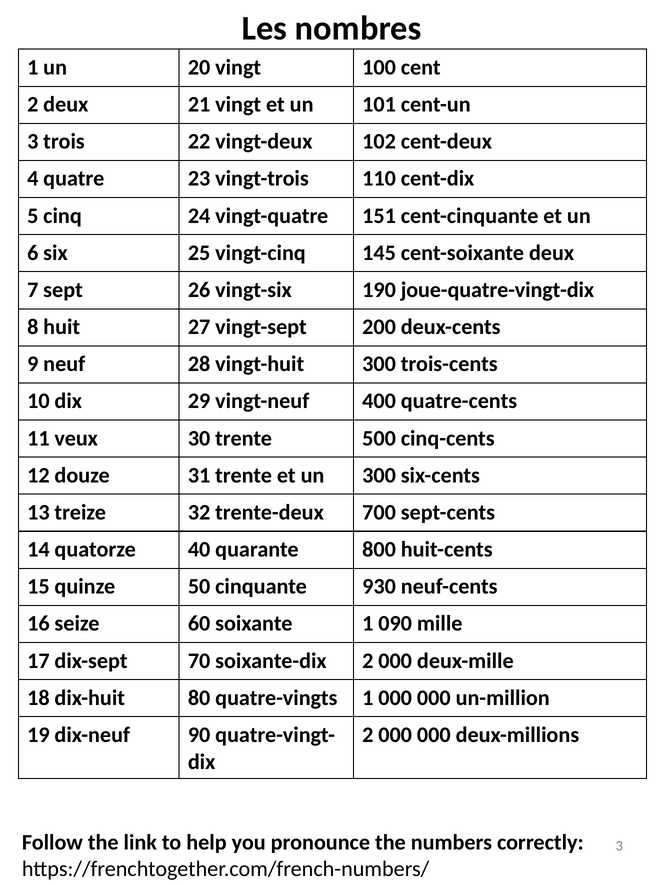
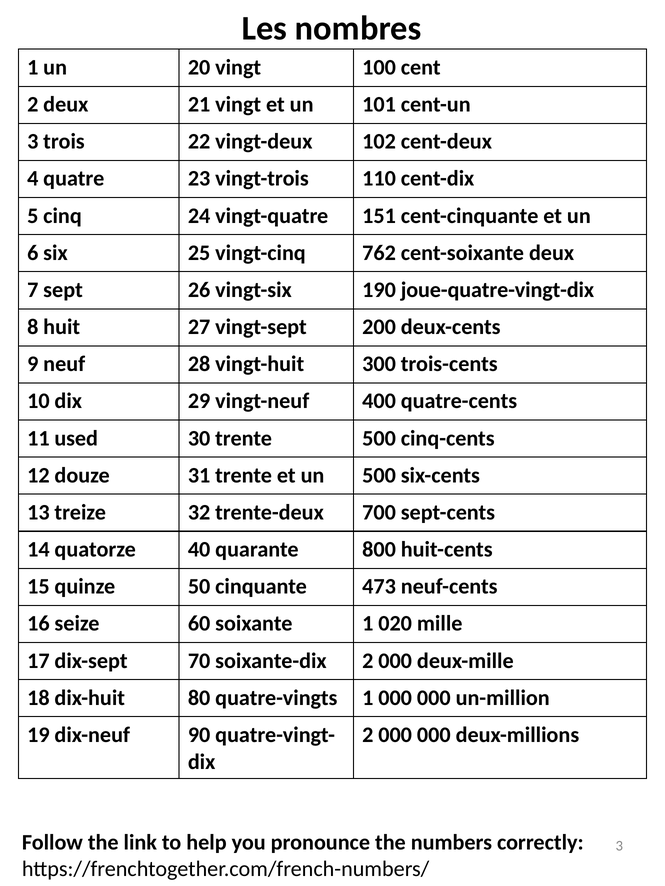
145: 145 -> 762 (379, 253)
veux: veux -> used (76, 439)
un 300: 300 -> 500 (379, 476)
930: 930 -> 473 (379, 587)
090: 090 -> 020 (395, 624)
